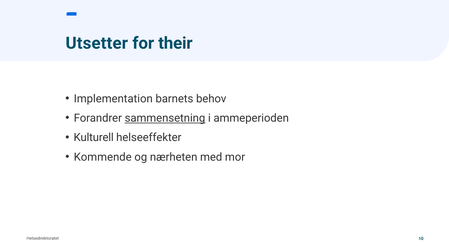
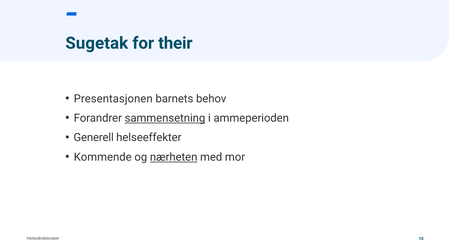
Utsetter: Utsetter -> Sugetak (97, 43)
Implementation: Implementation -> Presentasjonen (113, 99)
Kulturell: Kulturell -> Generell (94, 138)
nærheten underline: none -> present (174, 157)
